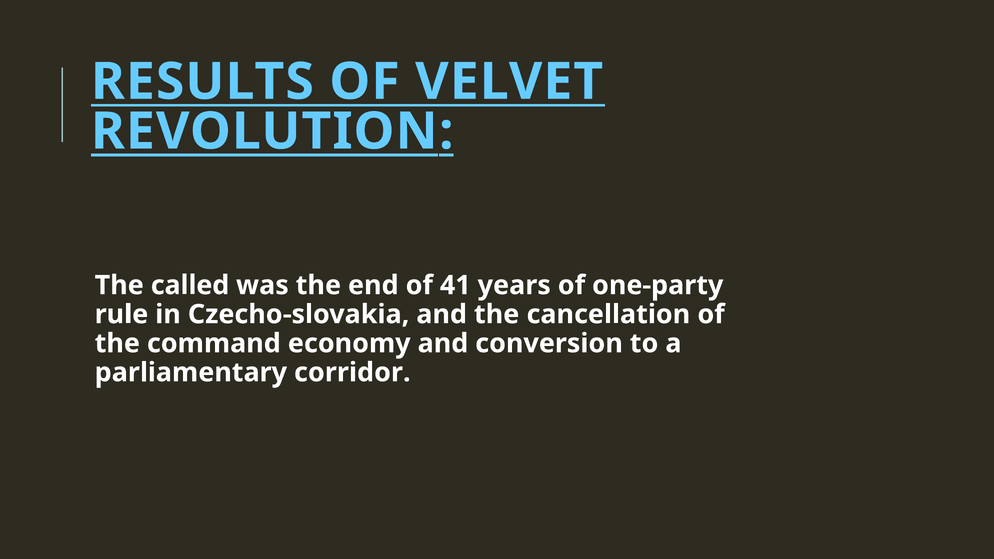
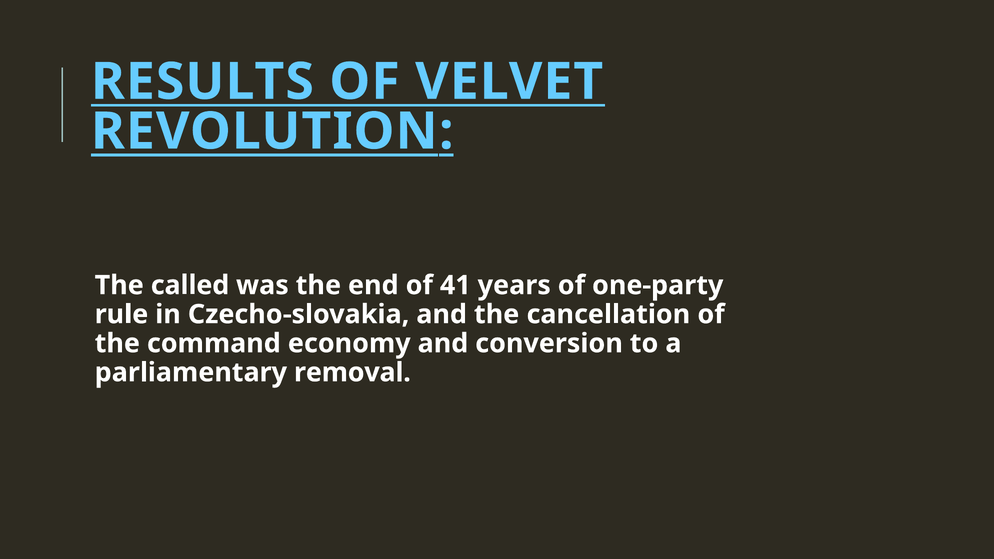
corridor: corridor -> removal (352, 373)
